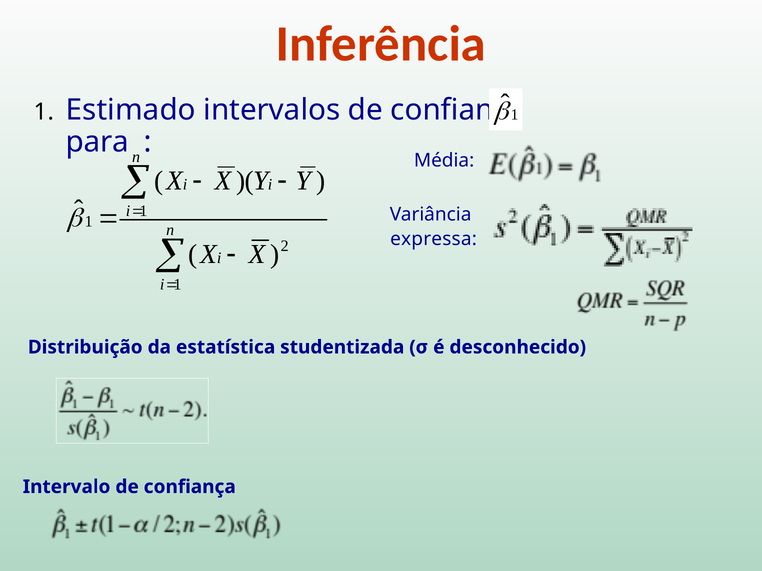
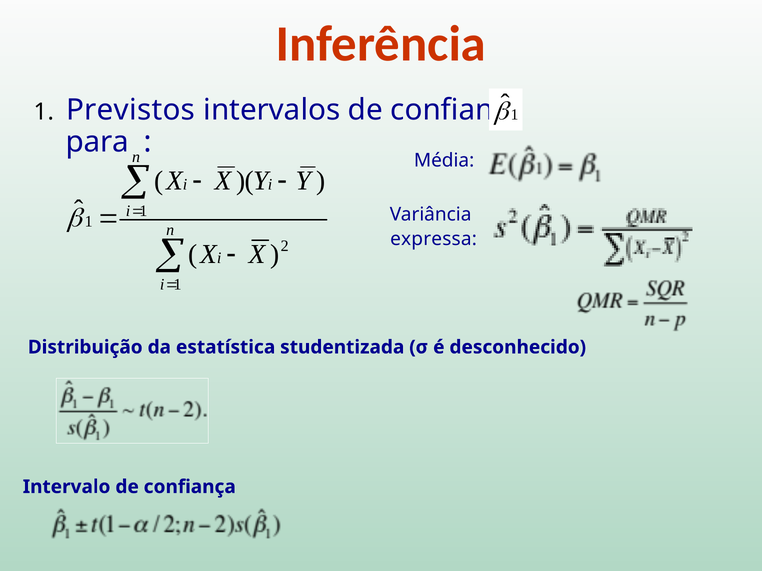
Estimado: Estimado -> Previstos (131, 110)
